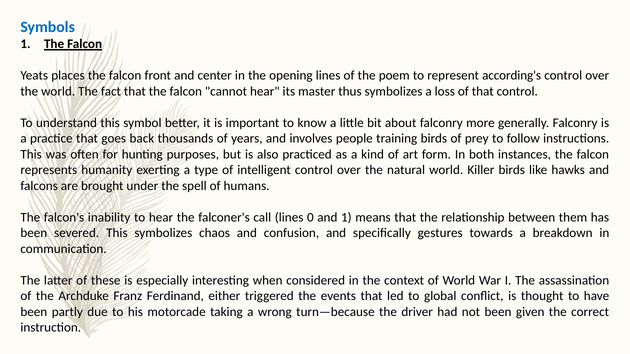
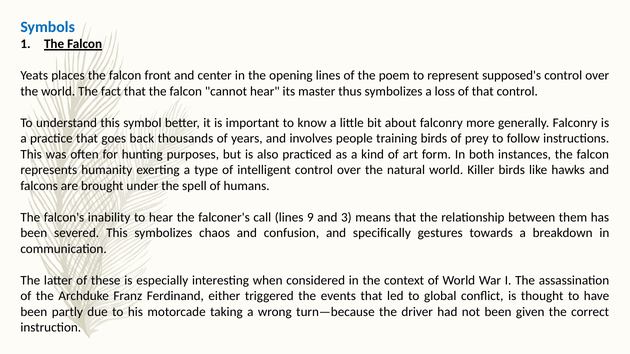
according's: according's -> supposed's (512, 76)
0: 0 -> 9 (310, 218)
and 1: 1 -> 3 (346, 218)
